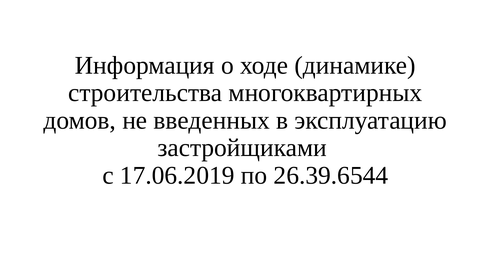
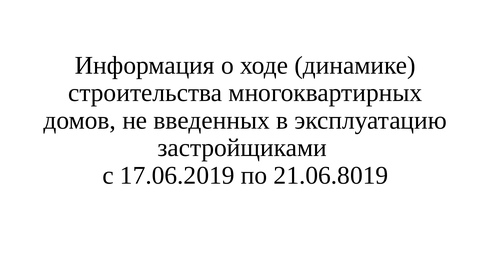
26.39.6544: 26.39.6544 -> 21.06.8019 (331, 175)
